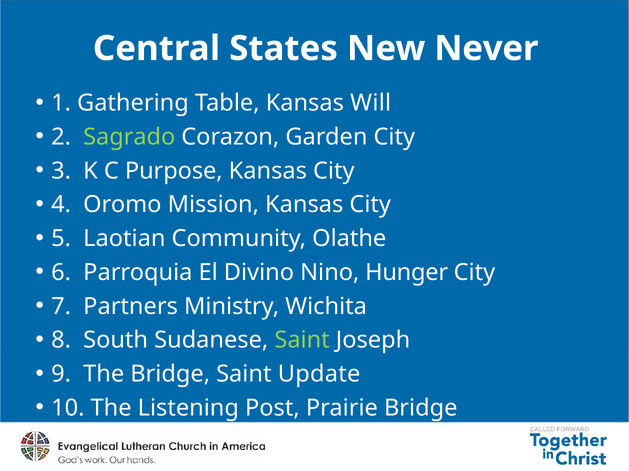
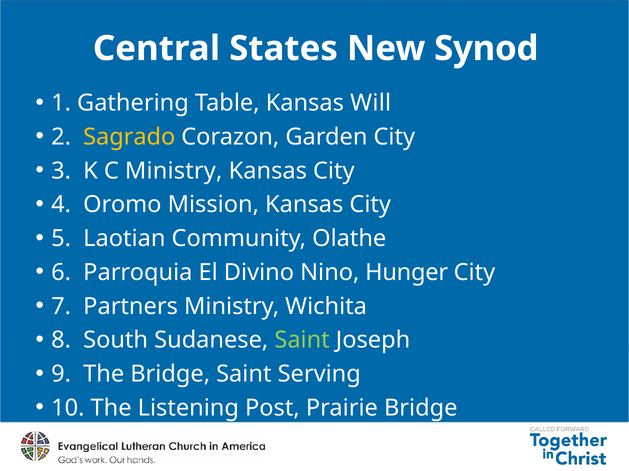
Never: Never -> Synod (486, 49)
Sagrado colour: light green -> yellow (129, 137)
C Purpose: Purpose -> Ministry (174, 171)
Update: Update -> Serving (319, 375)
